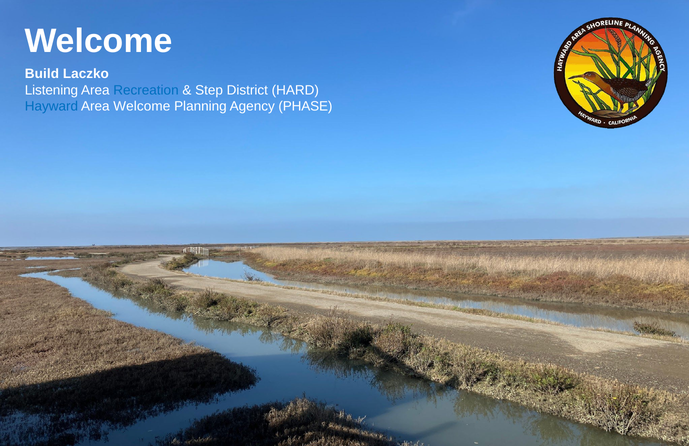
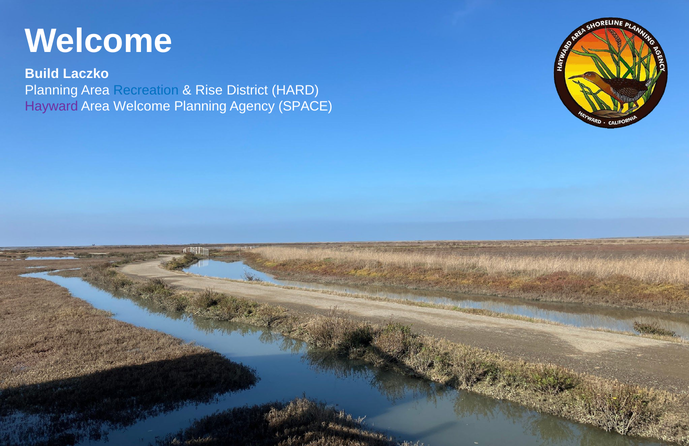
Listening: Listening -> Planning (51, 90)
Step: Step -> Rise (209, 90)
Hayward colour: blue -> purple (51, 106)
PHASE: PHASE -> SPACE (305, 106)
